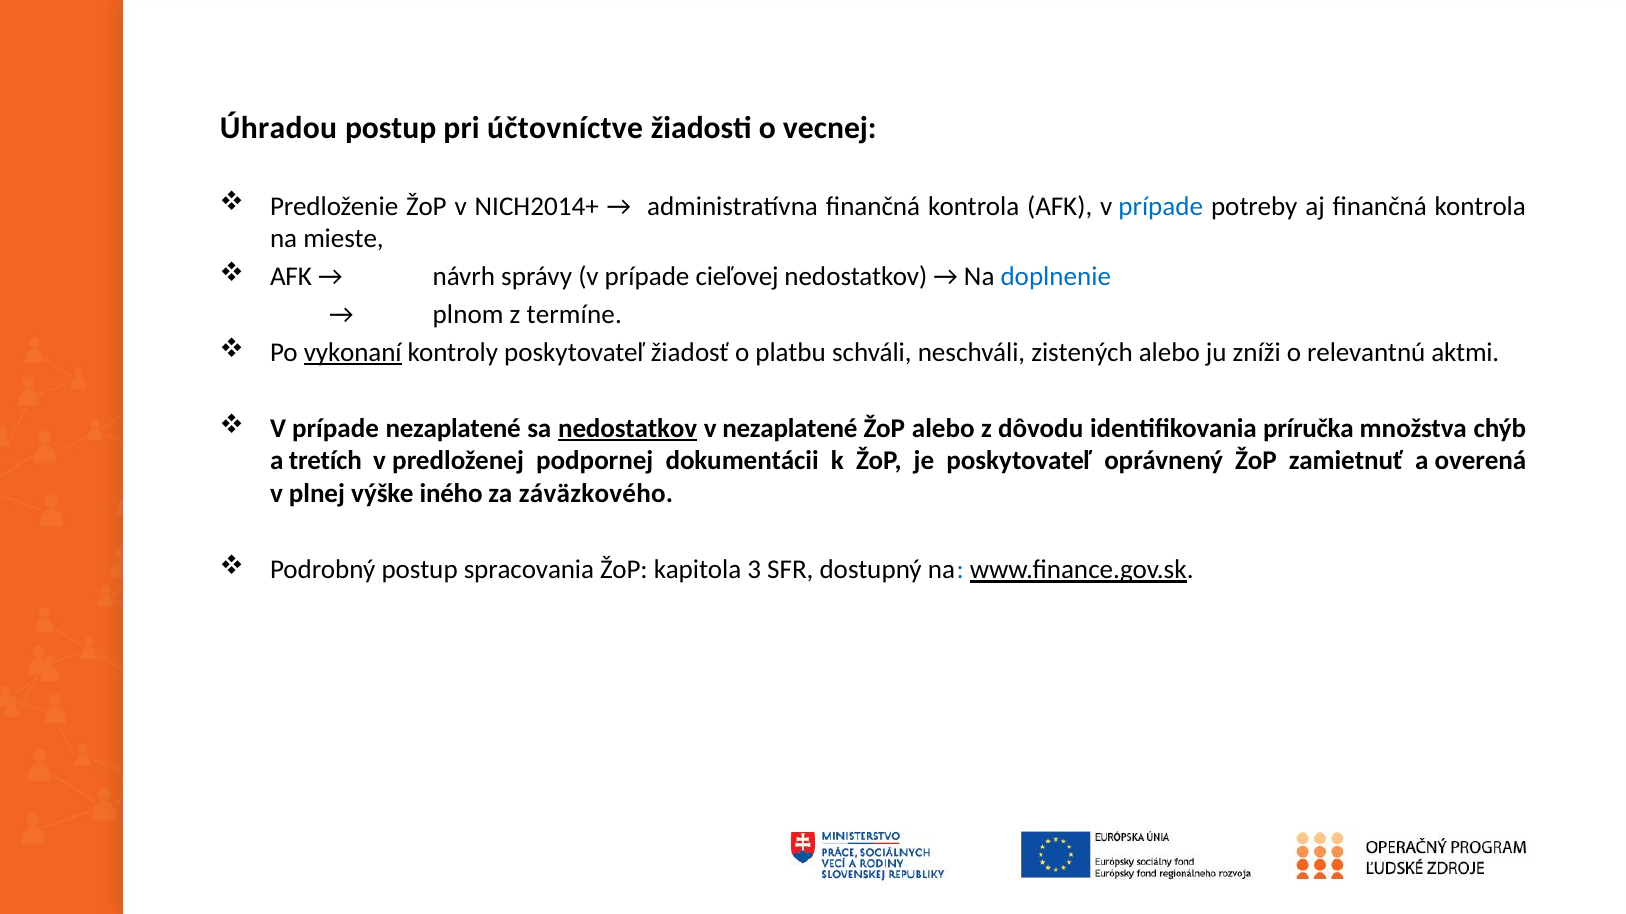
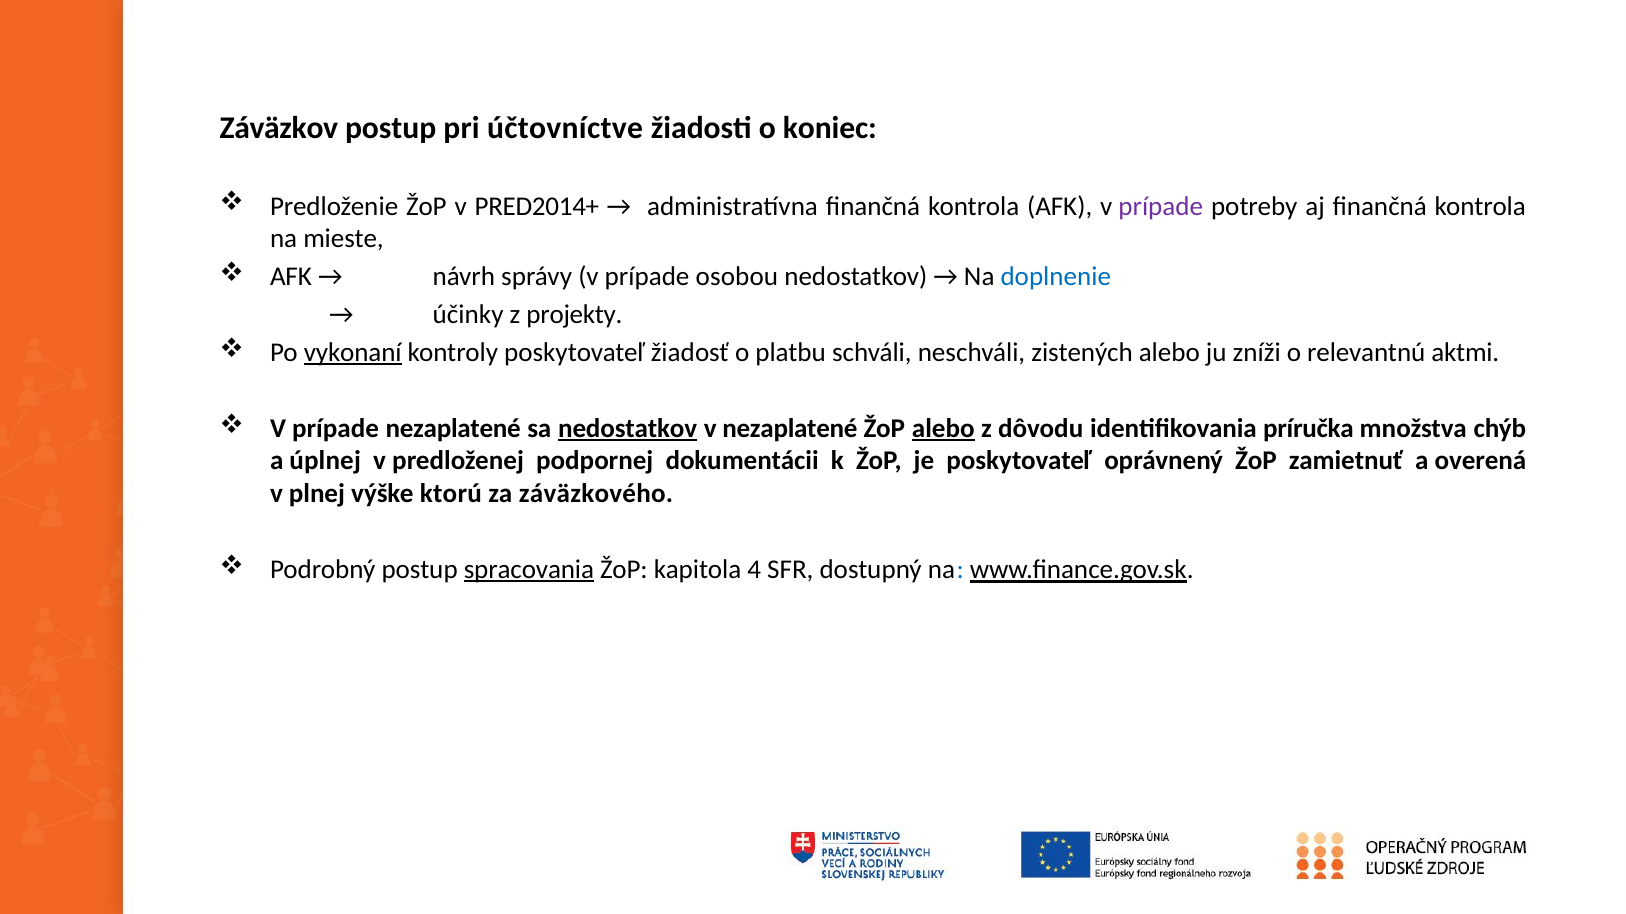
Úhradou: Úhradou -> Záväzkov (279, 128)
vecnej: vecnej -> koniec (830, 128)
NICH2014+: NICH2014+ -> PRED2014+ (537, 206)
prípade colour: blue -> purple (1161, 206)
cieľovej: cieľovej -> osobou (737, 277)
plnom: plnom -> účinky (468, 315)
termíne: termíne -> projekty (574, 315)
alebo underline: none -> present (943, 429)
tretích: tretích -> úplnej (325, 461)
iného: iného -> ktorú (451, 494)
spracovania underline: none -> present (529, 570)
3: 3 -> 4 (754, 570)
